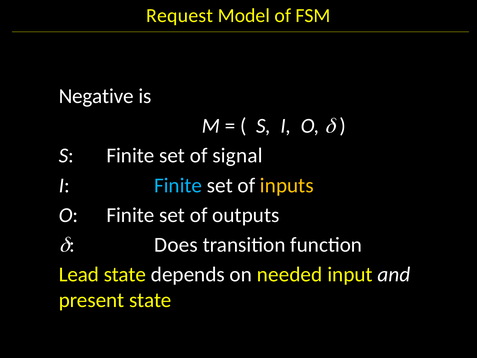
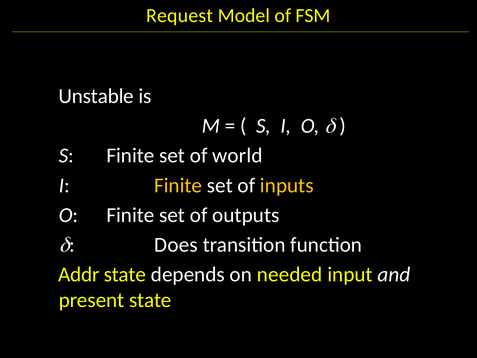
Negative: Negative -> Unstable (96, 96)
signal: signal -> world (238, 156)
Finite colour: light blue -> yellow (178, 185)
Lead: Lead -> Addr (79, 274)
